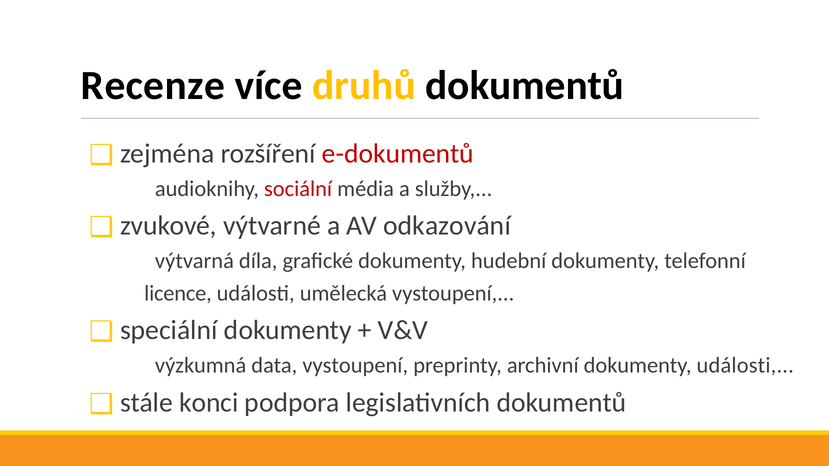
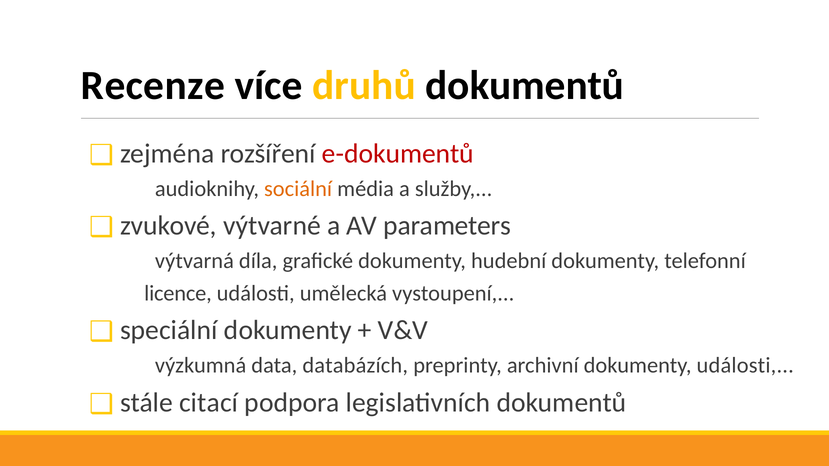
sociální colour: red -> orange (298, 189)
odkazování: odkazování -> parameters (447, 226)
data vystoupení: vystoupení -> databázích (355, 366)
konci: konci -> citací (209, 403)
